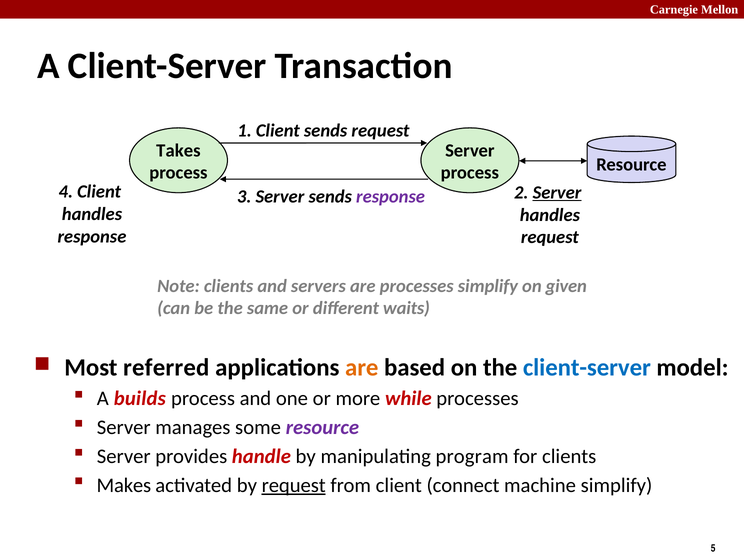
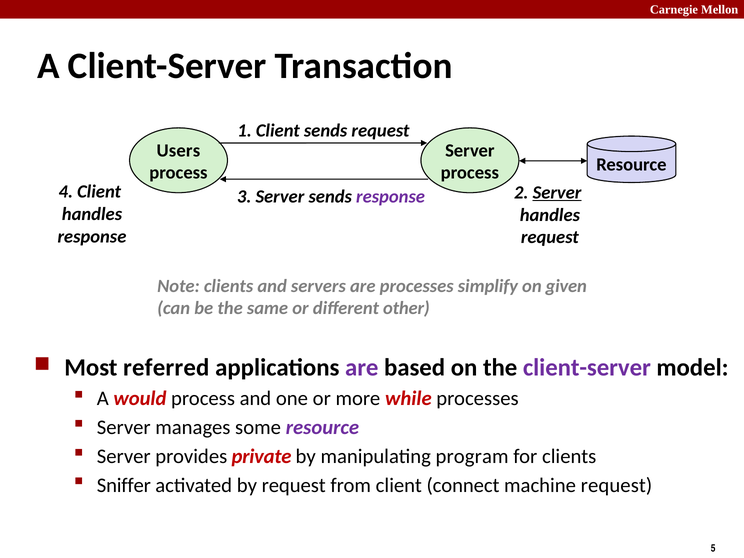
Takes: Takes -> Users (178, 150)
waits: waits -> other (406, 308)
are colour: orange -> purple (362, 368)
client-server colour: blue -> purple (587, 368)
builds: builds -> would (140, 399)
handle: handle -> private (262, 457)
Makes: Makes -> Sniffer (124, 485)
request underline: present -> none (294, 485)
machine simplify: simplify -> request (616, 485)
